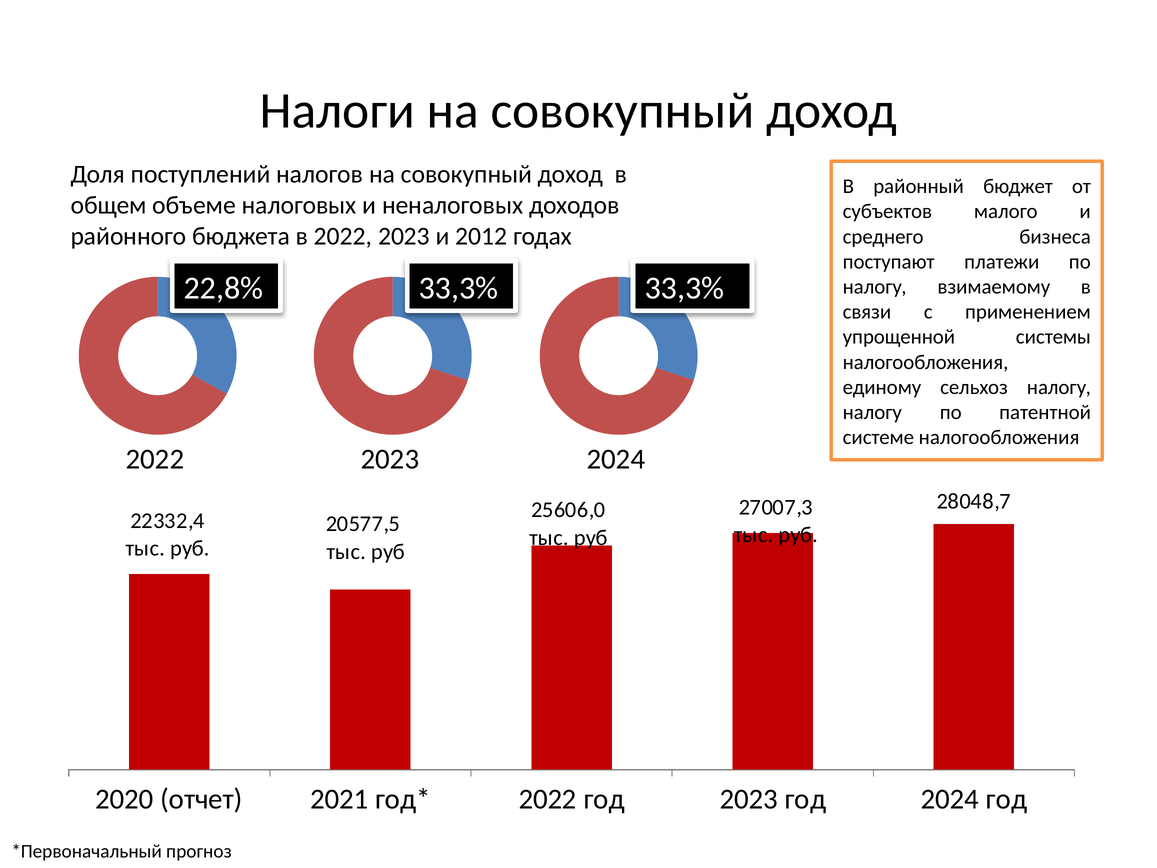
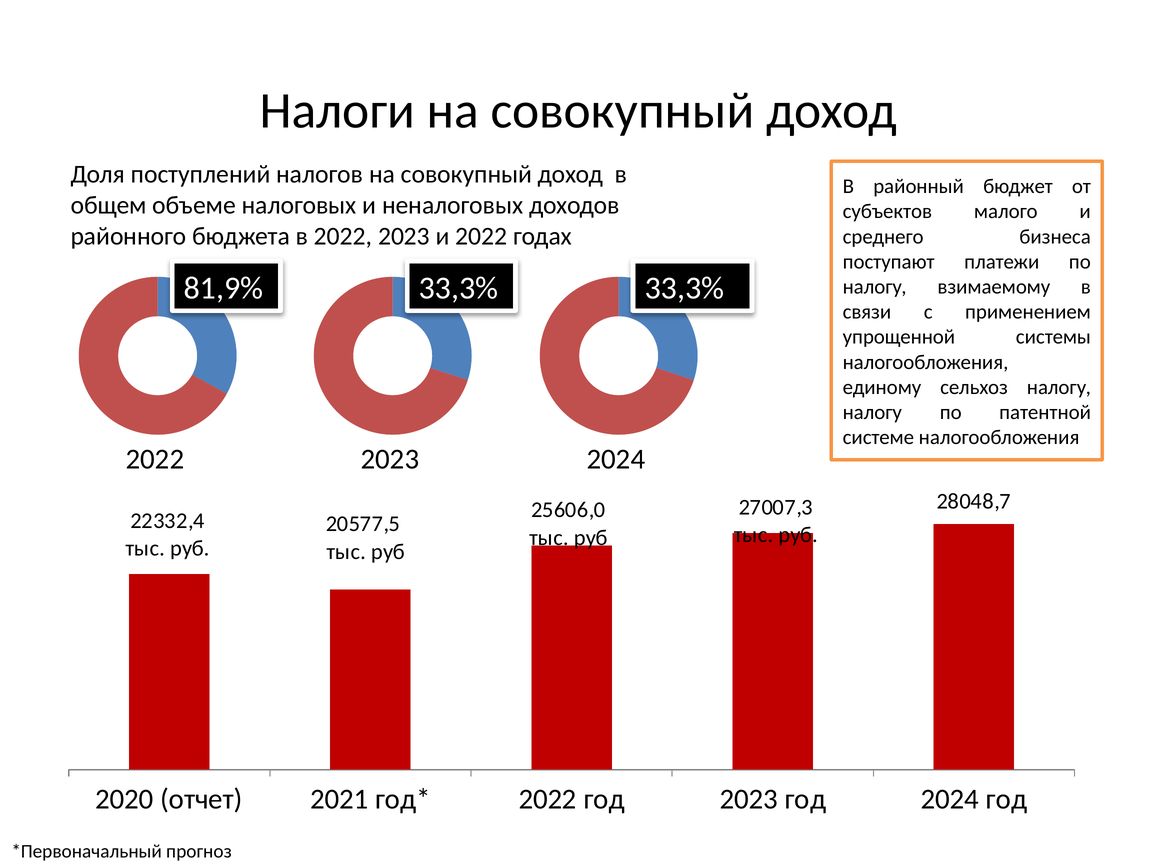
и 2012: 2012 -> 2022 (481, 236)
22,8%: 22,8% -> 81,9% (223, 288)
